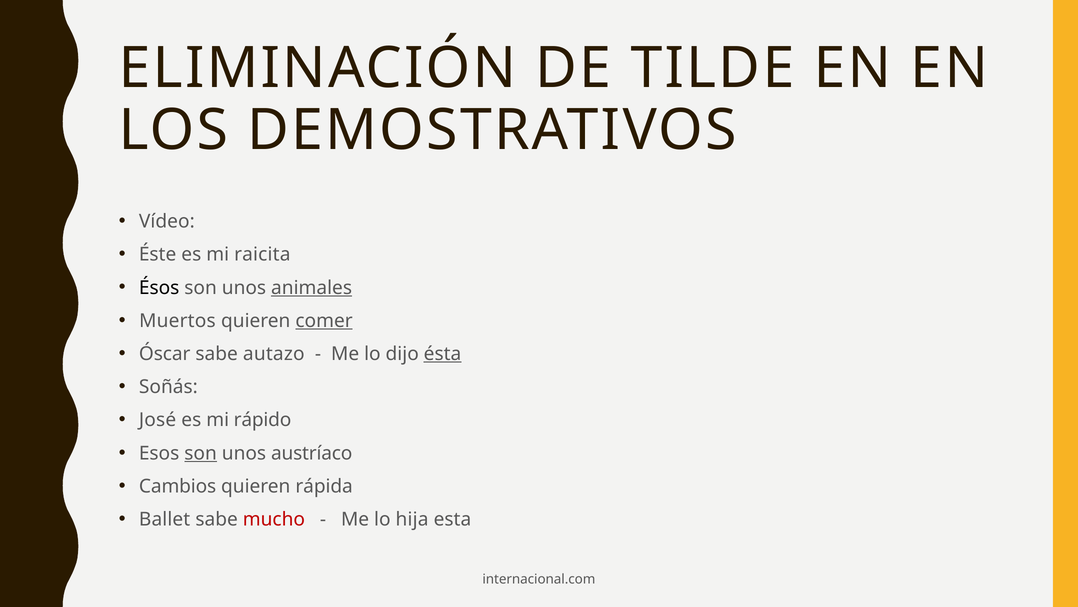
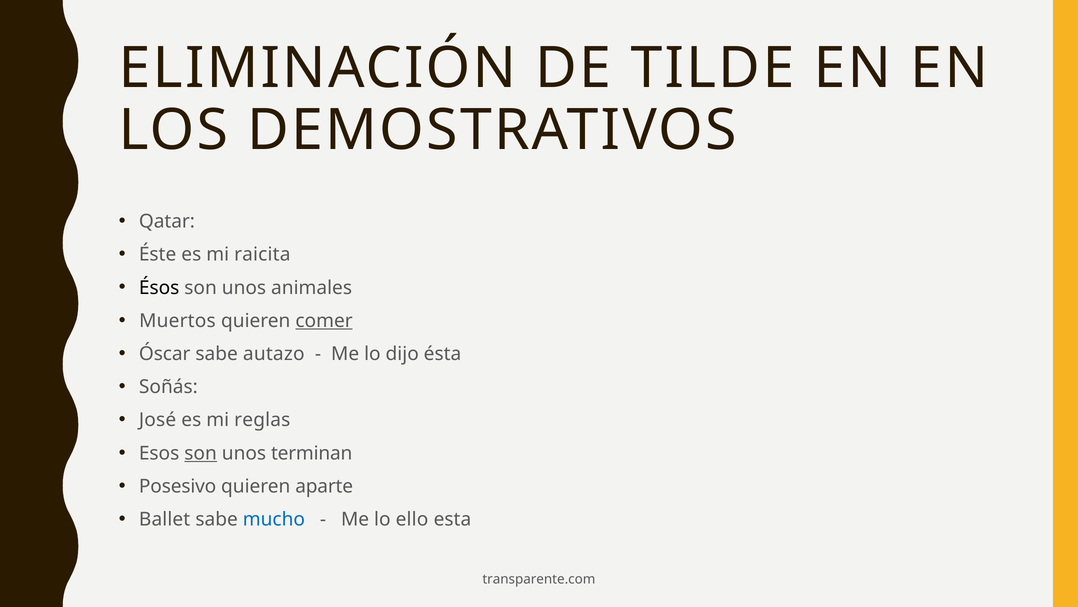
Vídeo: Vídeo -> Qatar (167, 221)
animales underline: present -> none (312, 287)
ésta underline: present -> none (443, 354)
rápido: rápido -> reglas (262, 420)
austríaco: austríaco -> terminan (312, 453)
Cambios: Cambios -> Posesivo (178, 486)
rápida: rápida -> aparte (324, 486)
mucho colour: red -> blue (274, 519)
hija: hija -> ello (412, 519)
internacional.com: internacional.com -> transparente.com (539, 579)
